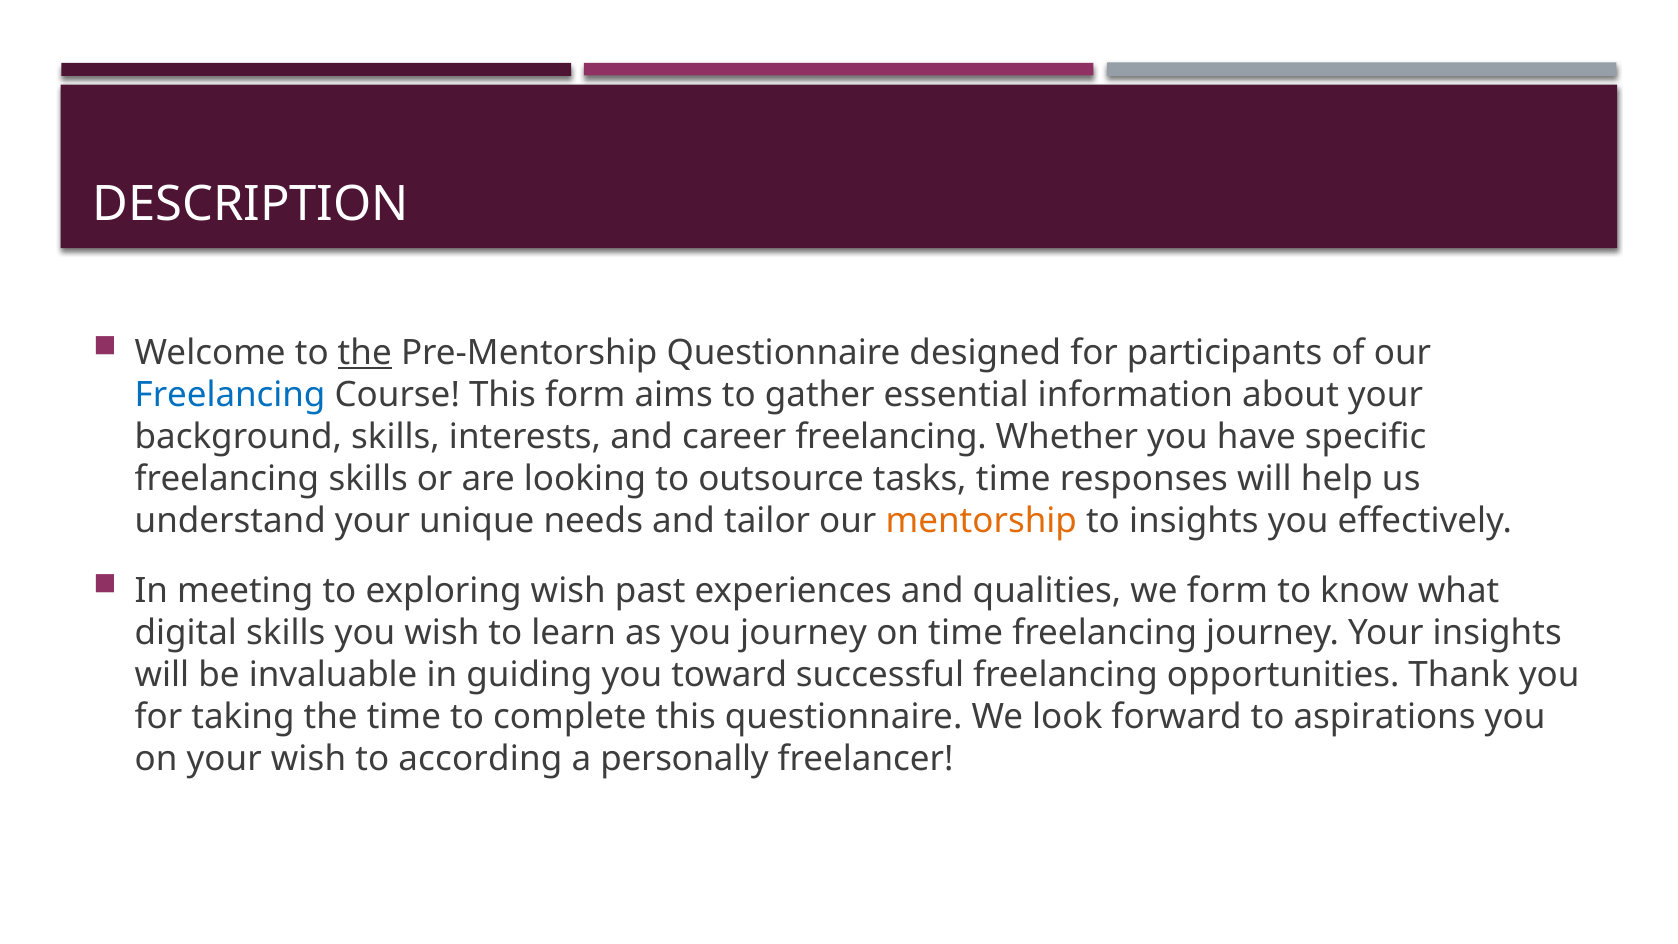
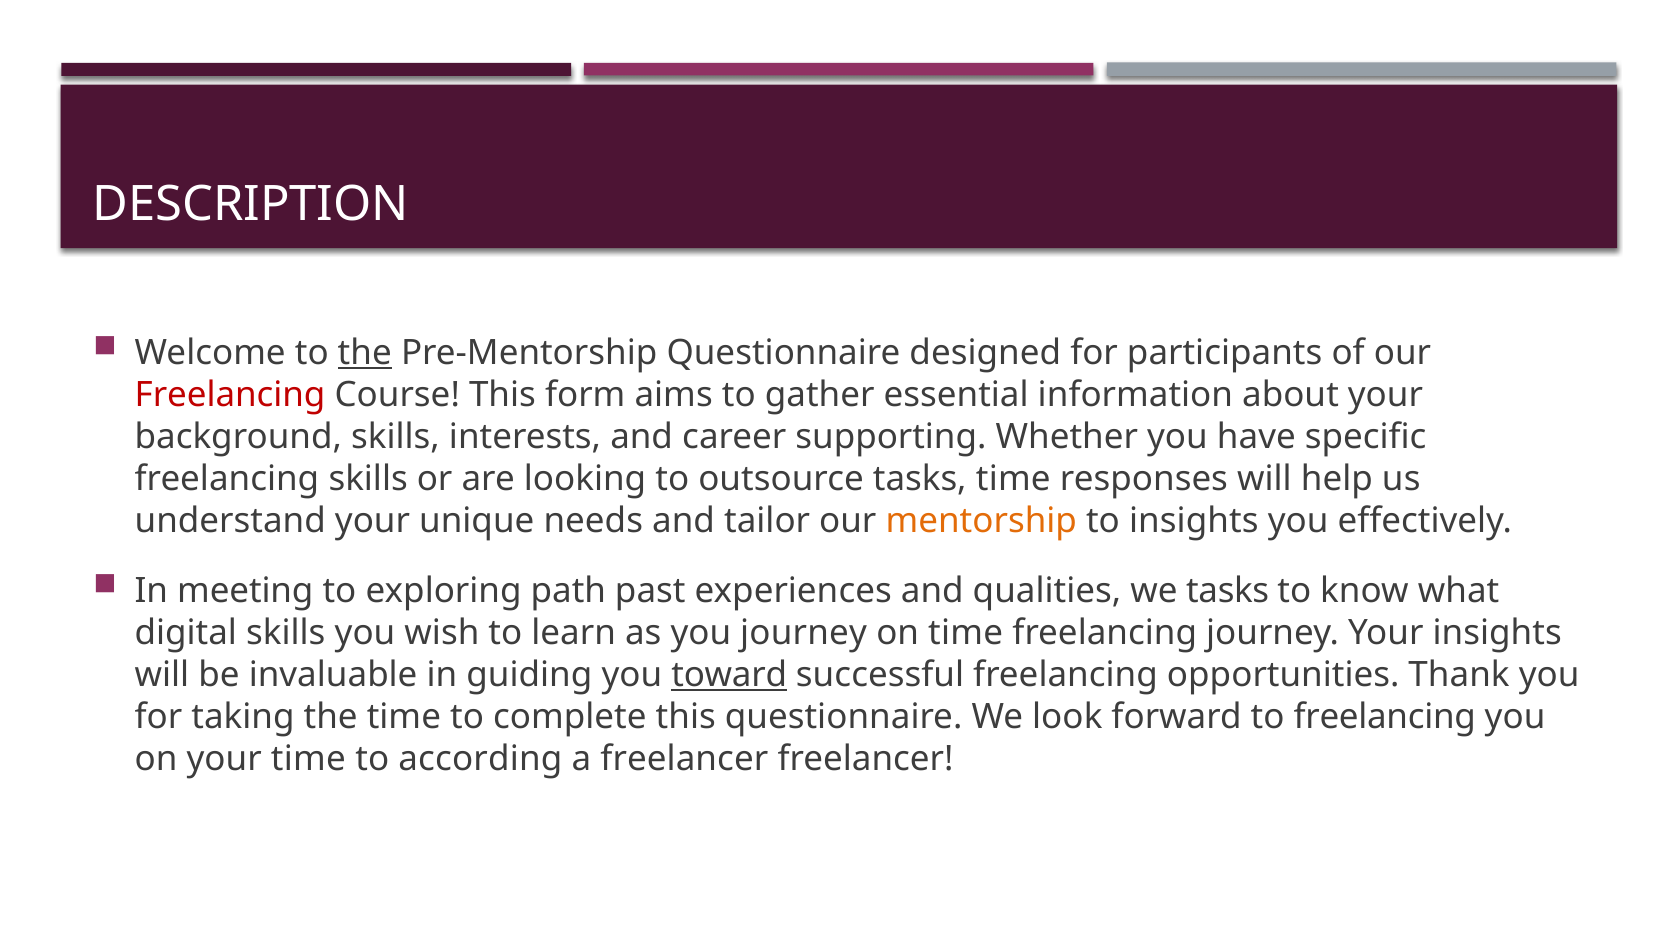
Freelancing colour: blue -> red (230, 395)
career freelancing: freelancing -> supporting (891, 437)
exploring wish: wish -> path (568, 591)
we form: form -> tasks (1228, 591)
toward underline: none -> present (729, 675)
to aspirations: aspirations -> freelancing (1385, 717)
your wish: wish -> time (308, 759)
a personally: personally -> freelancer (684, 759)
